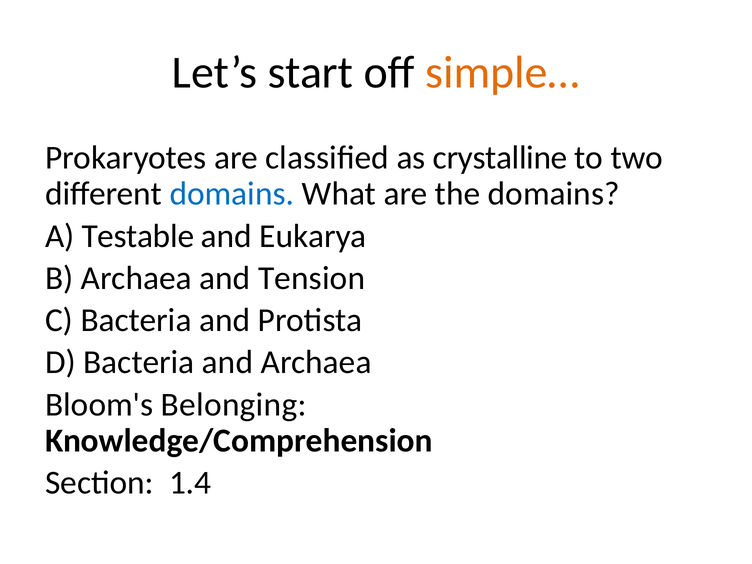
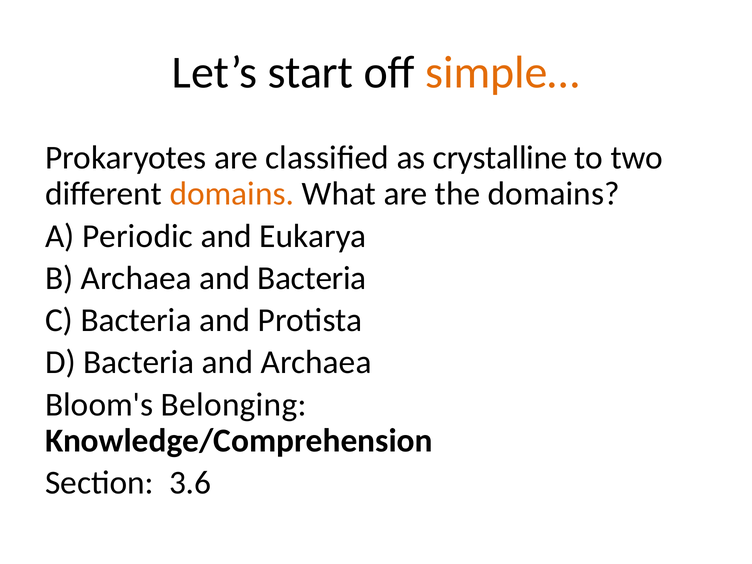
domains colour: blue -> orange (232, 194)
Testable: Testable -> Periodic (138, 236)
and Tension: Tension -> Bacteria (312, 278)
1.4: 1.4 -> 3.6 (190, 483)
